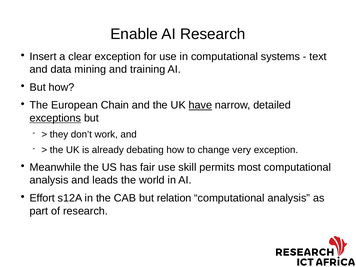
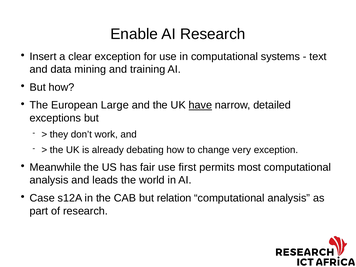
Chain: Chain -> Large (115, 105)
exceptions underline: present -> none (55, 118)
skill: skill -> first (187, 167)
Effort: Effort -> Case (42, 198)
